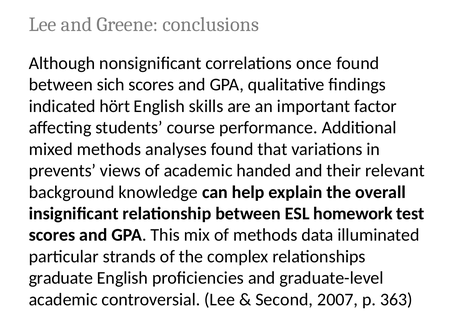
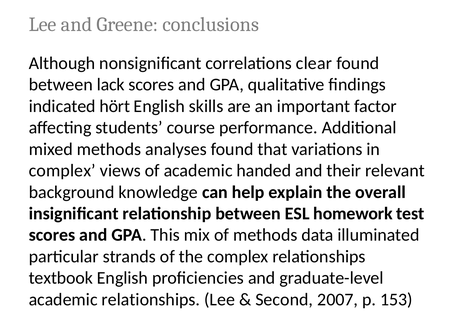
once: once -> clear (314, 63)
sich: sich -> lack (111, 85)
prevents: prevents -> complex (62, 171)
graduate: graduate -> textbook (61, 278)
academic controversial: controversial -> relationships (151, 300)
363: 363 -> 153 (396, 300)
